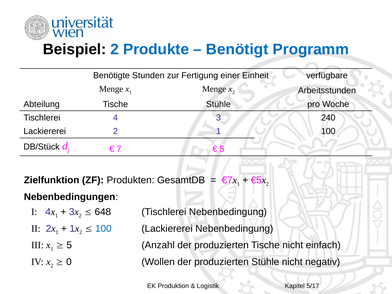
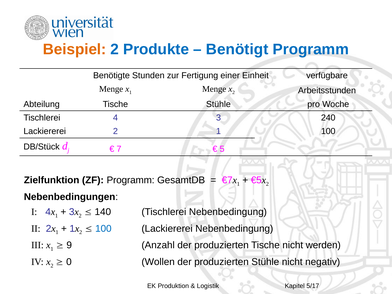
Beispiel colour: black -> orange (75, 49)
ZF Produkten: Produkten -> Programm (131, 180)
648: 648 -> 140 (103, 212)
5: 5 -> 9 (69, 245)
einfach: einfach -> werden (323, 245)
